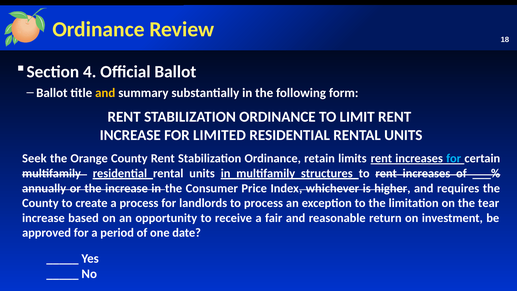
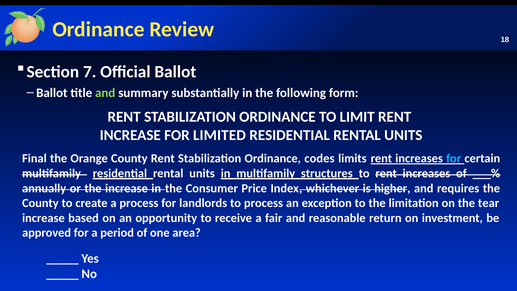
4: 4 -> 7 (90, 72)
and colour: yellow -> light green (105, 93)
Seek: Seek -> Final (34, 158)
retain: retain -> codes (319, 158)
date: date -> area (187, 233)
